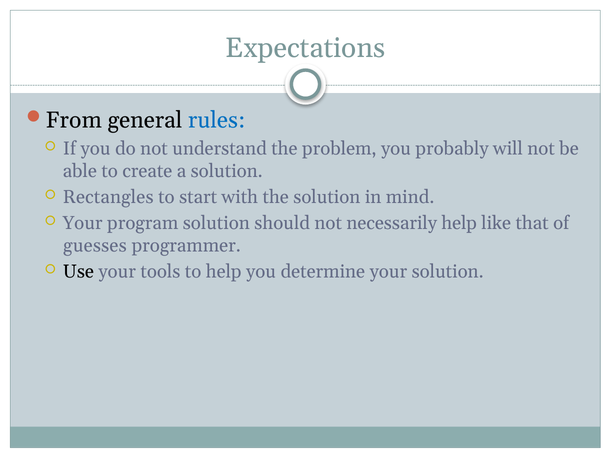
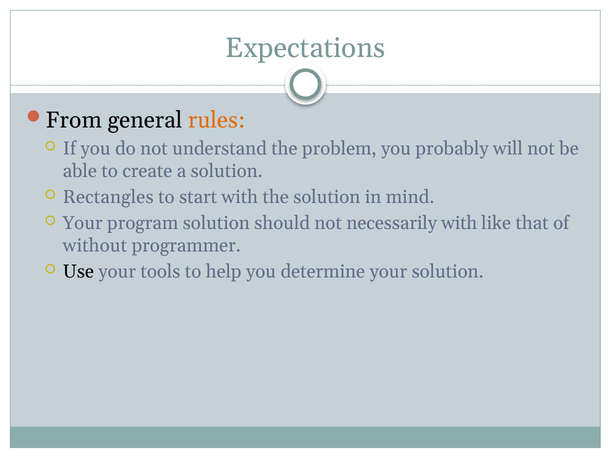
rules colour: blue -> orange (217, 120)
necessarily help: help -> with (459, 223)
guesses: guesses -> without (95, 246)
